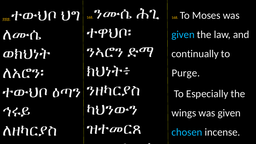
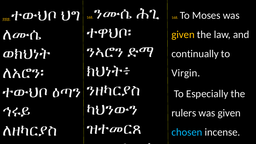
given colour: light blue -> yellow (183, 35)
Purge: Purge -> Virgin (186, 73)
wings: wings -> rulers (184, 113)
